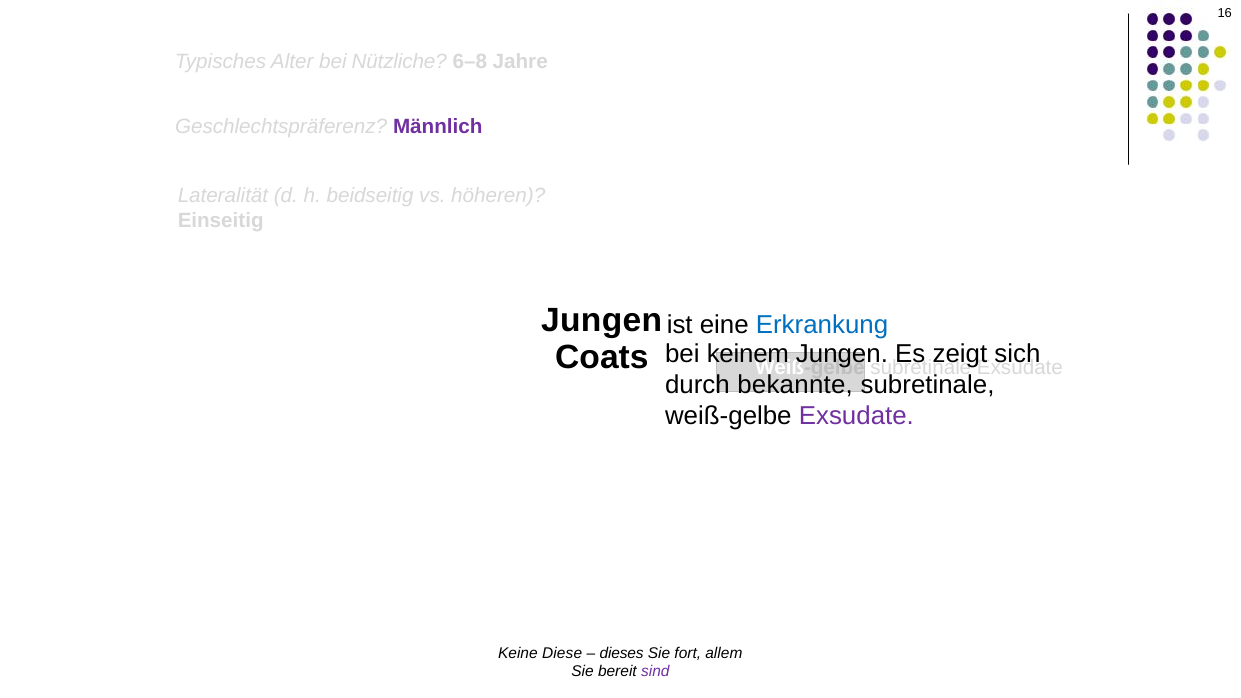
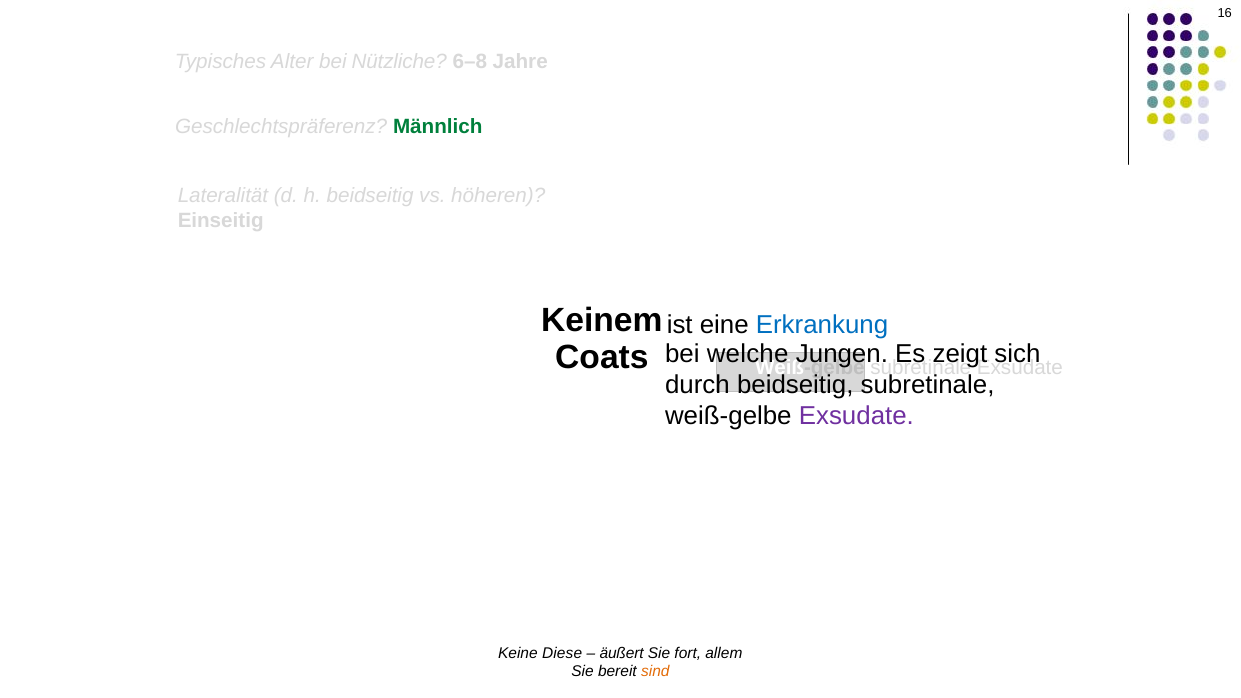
Männlich colour: purple -> green (438, 127)
Jungen: Jungen -> Keinem (602, 321)
keinem: keinem -> welche (748, 354)
durch bekannte: bekannte -> beidseitig (795, 385)
dieses: dieses -> äußert (622, 653)
sind colour: purple -> orange (655, 672)
